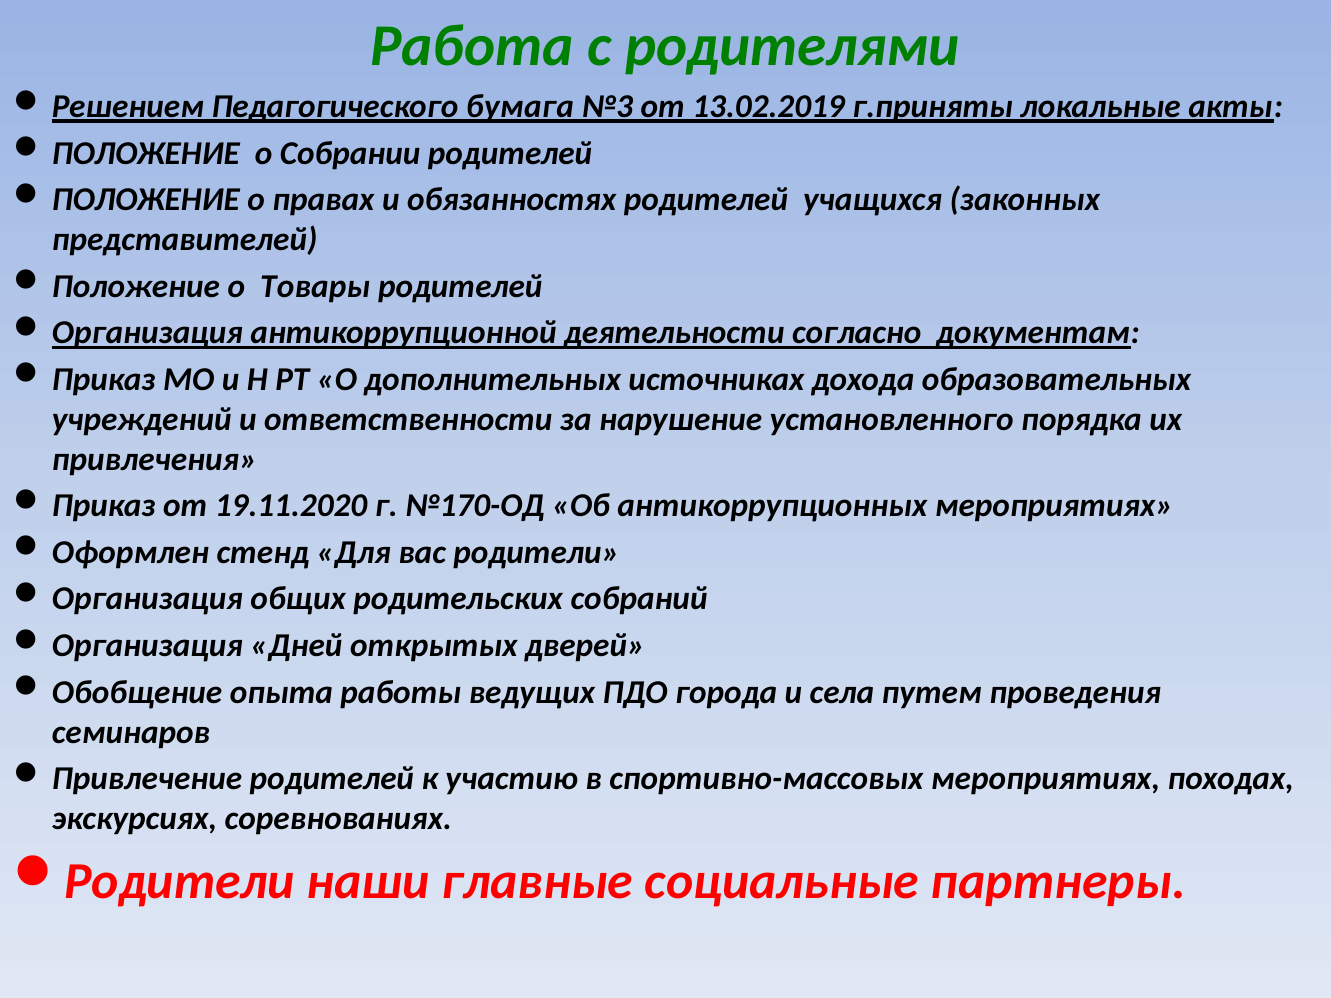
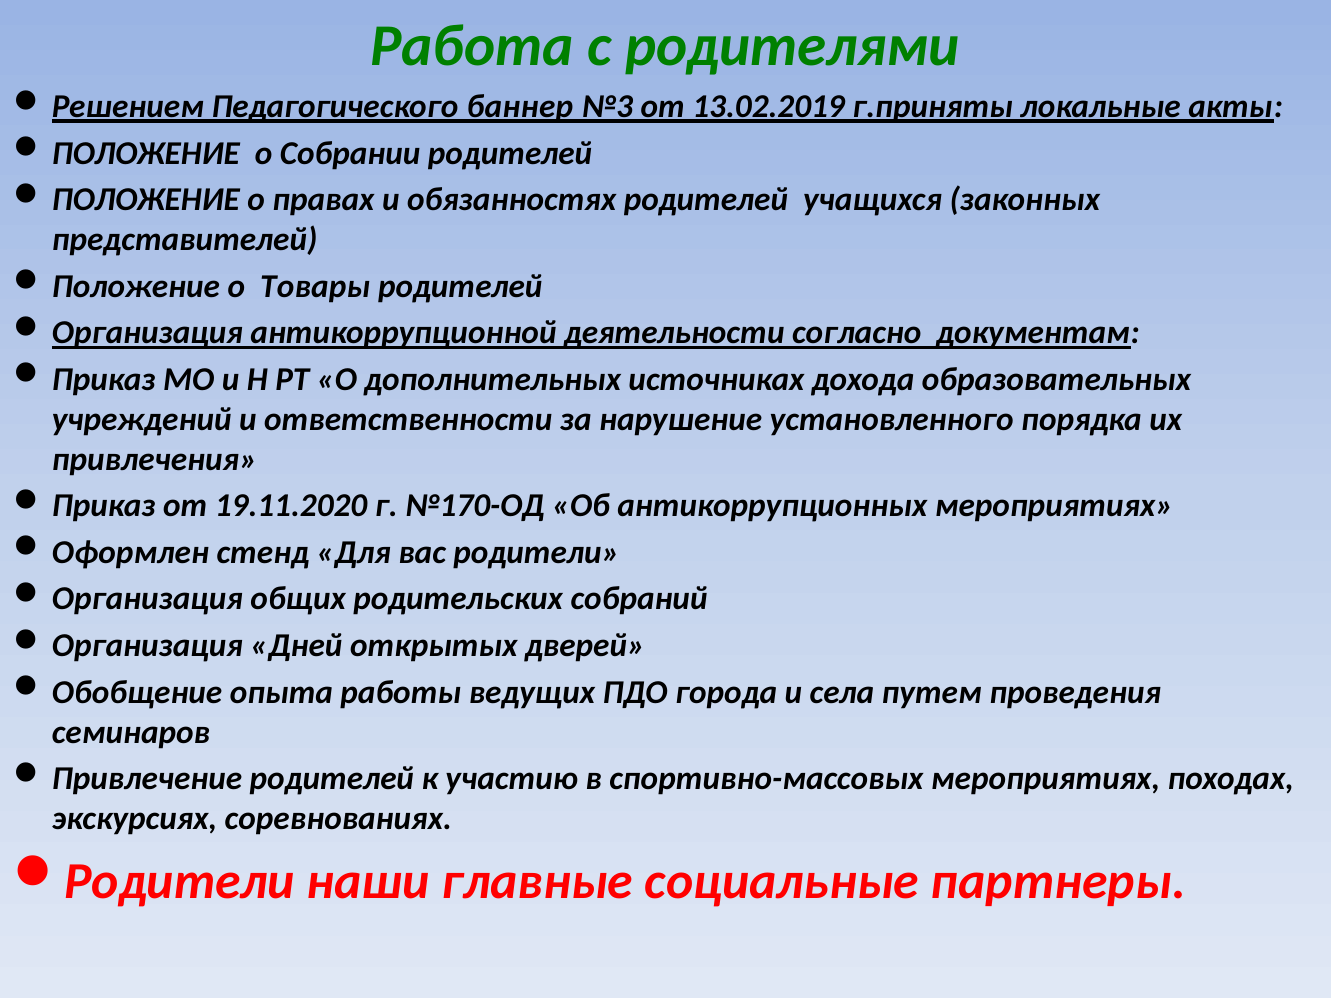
бумага: бумага -> баннер (520, 107)
